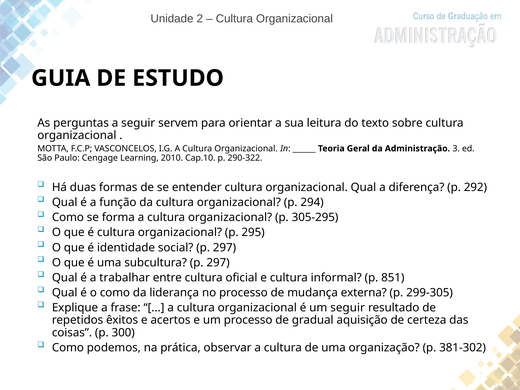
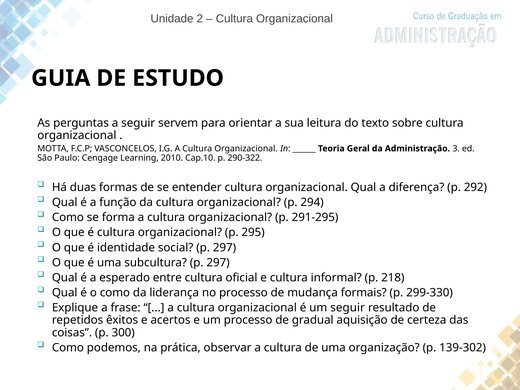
305-295: 305-295 -> 291-295 (315, 217)
trabalhar: trabalhar -> esperado (125, 278)
851: 851 -> 218 (393, 278)
externa: externa -> formais (364, 293)
299-305: 299-305 -> 299-330 (430, 293)
381-302: 381-302 -> 139-302 (463, 348)
